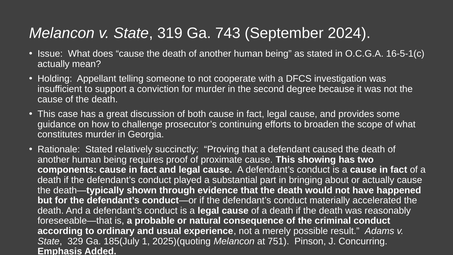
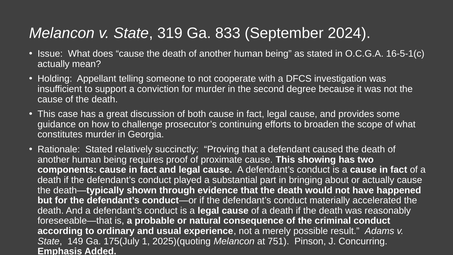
743: 743 -> 833 (228, 33)
329: 329 -> 149 (75, 241)
185(July: 185(July -> 175(July (121, 241)
